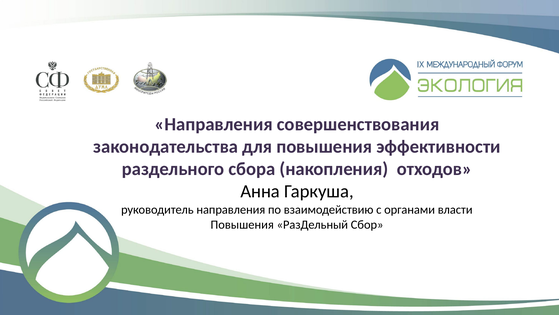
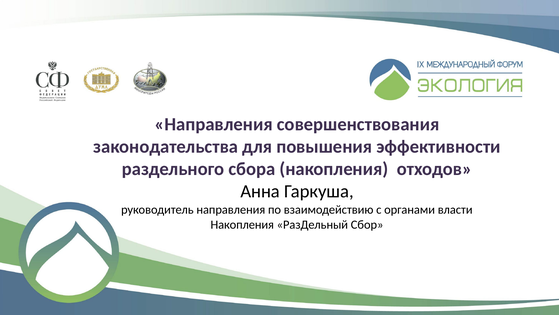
Повышения: Повышения -> Накопления (242, 224)
